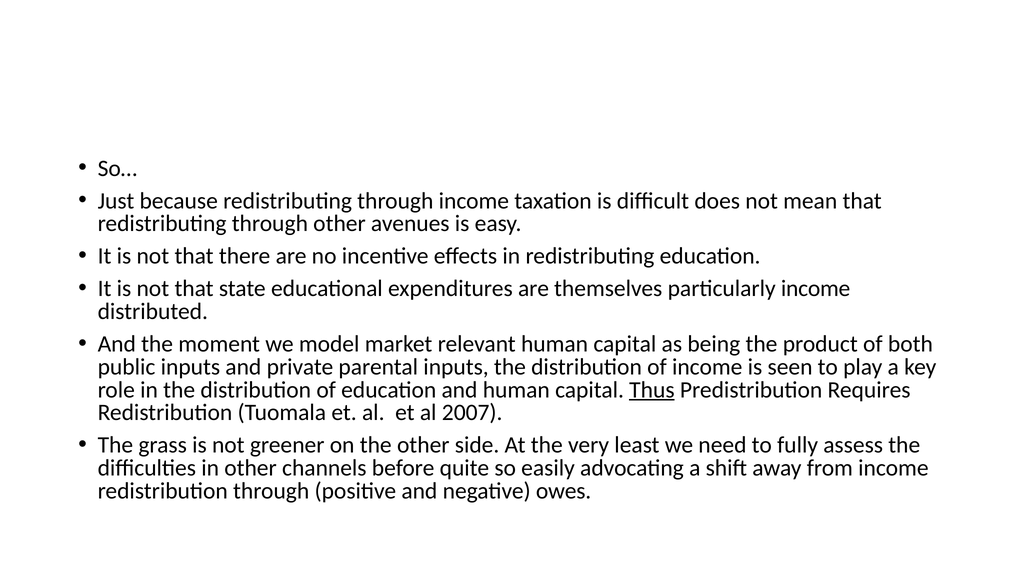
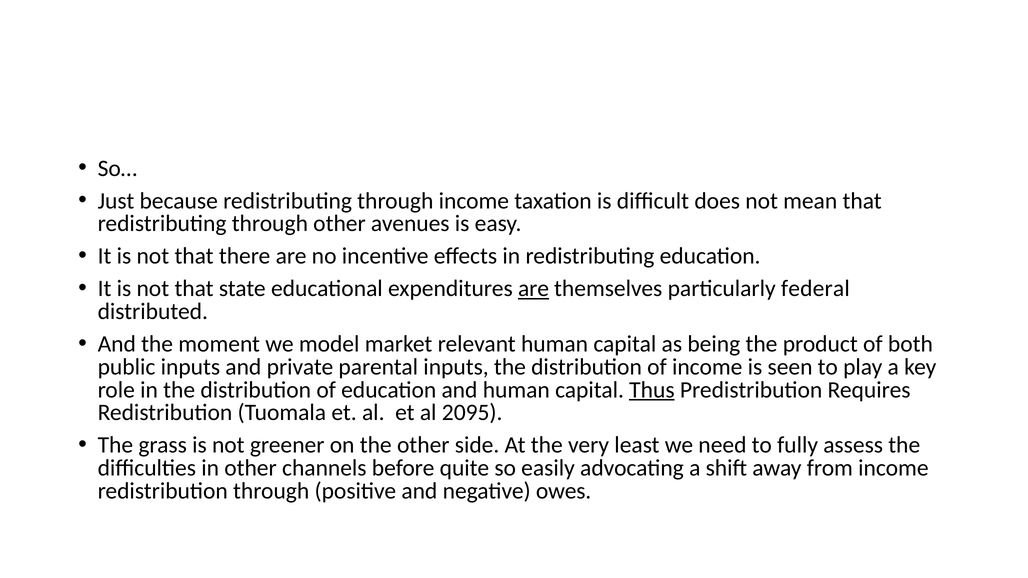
are underline: none -> present (533, 289)
particularly income: income -> federal (815, 289)
2007: 2007 -> 2095 (472, 413)
